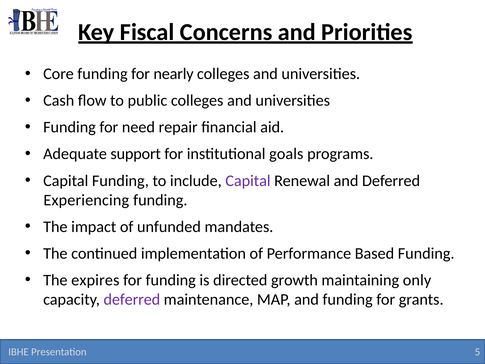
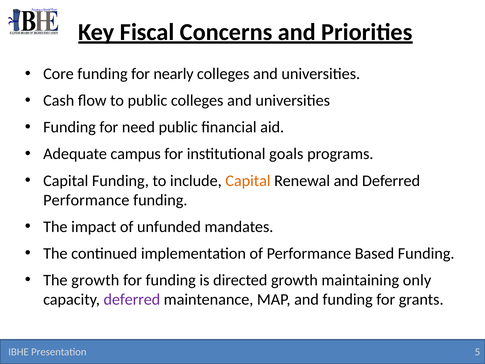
need repair: repair -> public (178, 127)
support: support -> campus (136, 154)
Capital colour: purple -> orange (248, 181)
Experiencing: Experiencing -> Performance (86, 200)
The expires: expires -> growth (95, 280)
